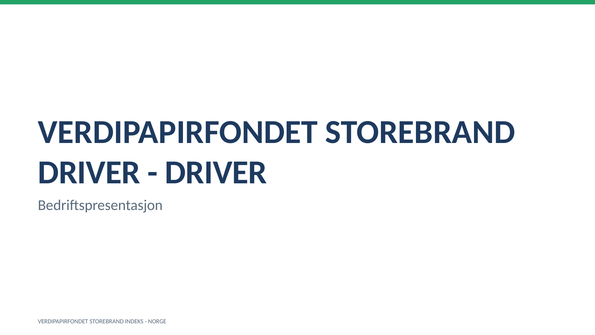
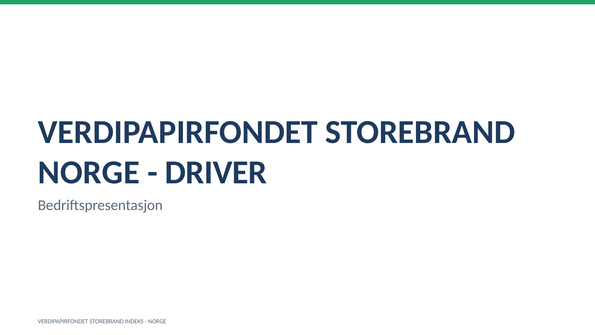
DRIVER: DRIVER -> NORGE (89, 172)
